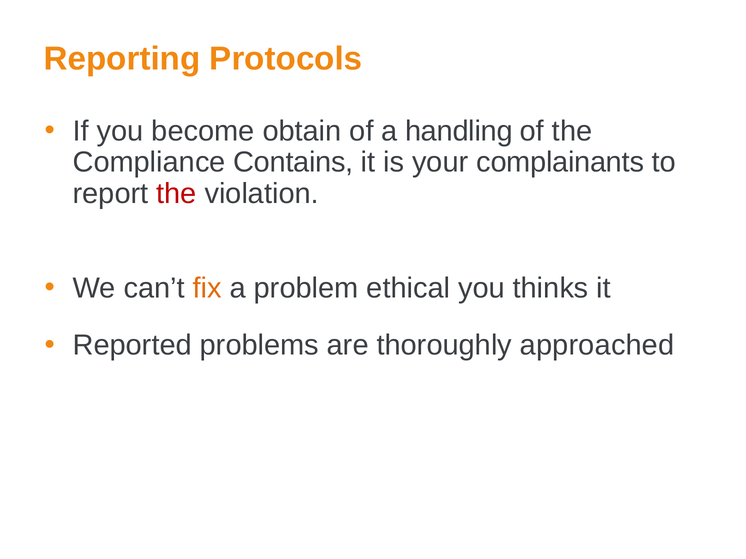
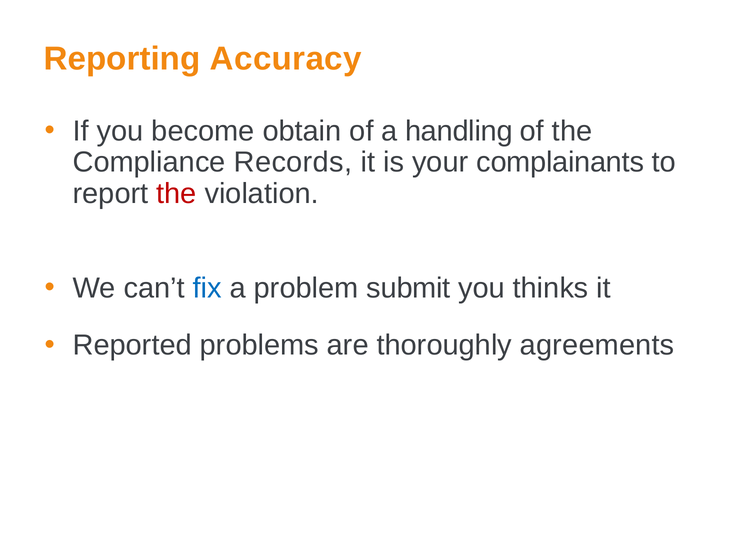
Protocols: Protocols -> Accuracy (286, 59)
Contains: Contains -> Records (293, 162)
fix colour: orange -> blue (207, 288)
ethical: ethical -> submit (408, 288)
approached: approached -> agreements (597, 345)
